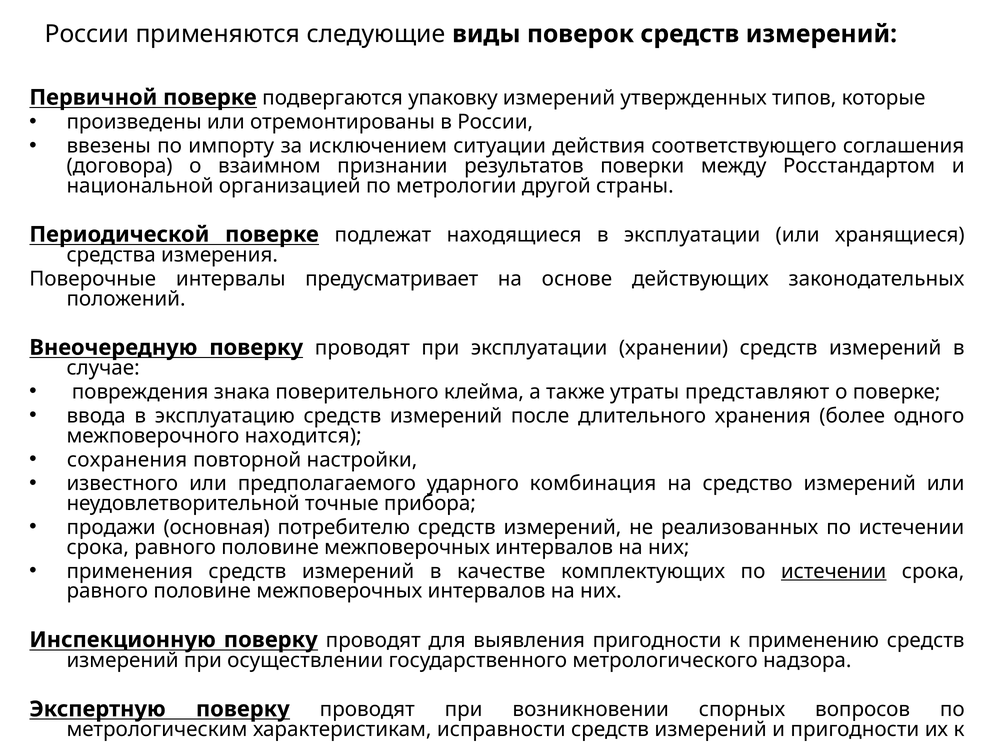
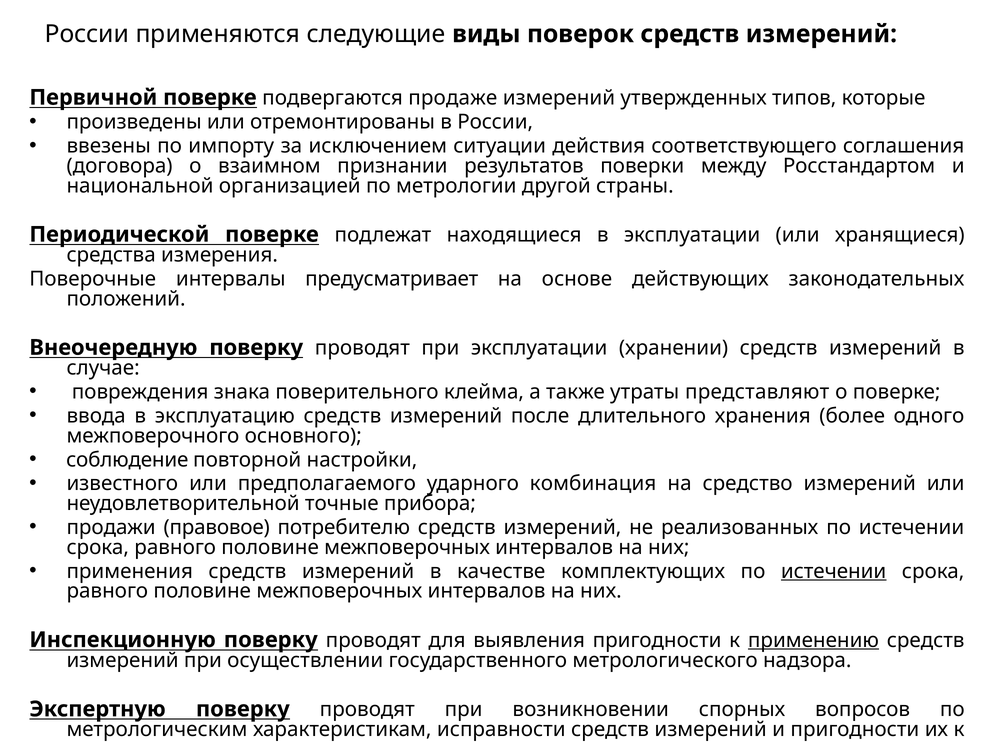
упаковку: упаковку -> продаже (453, 98)
находится: находится -> основного (303, 436)
сохранения: сохранения -> соблюдение (127, 460)
основная: основная -> правовое (217, 528)
применению underline: none -> present (813, 640)
